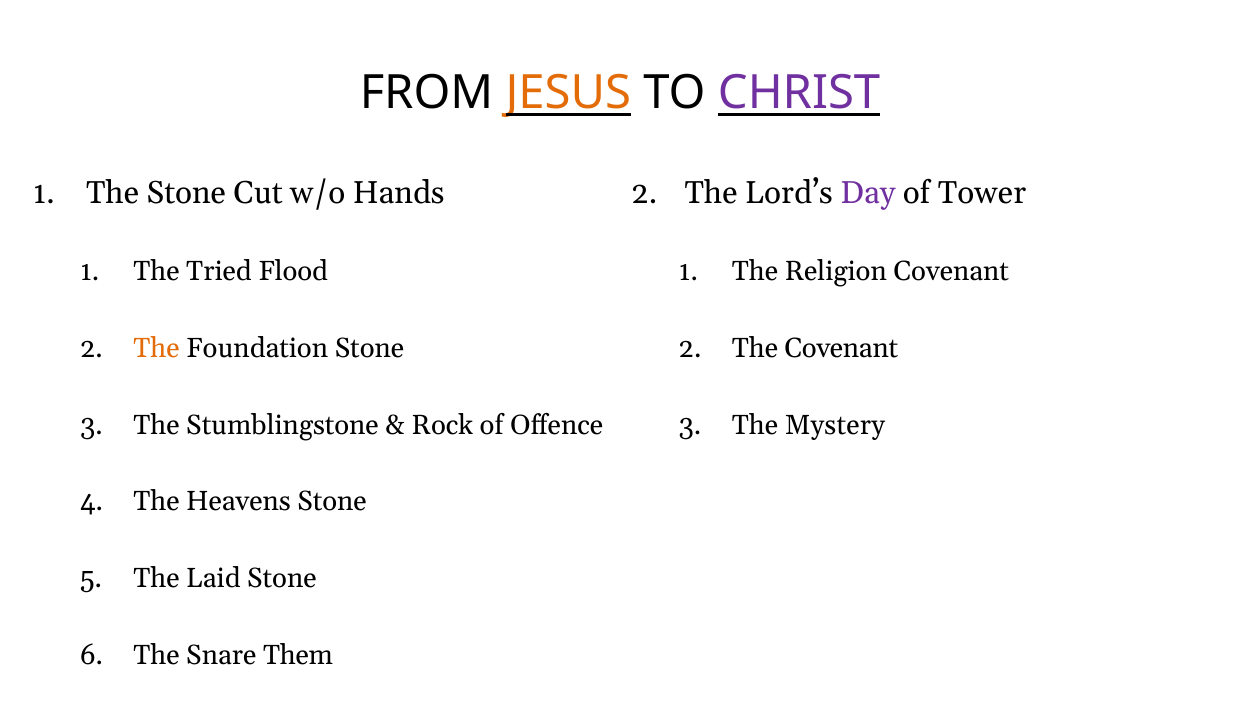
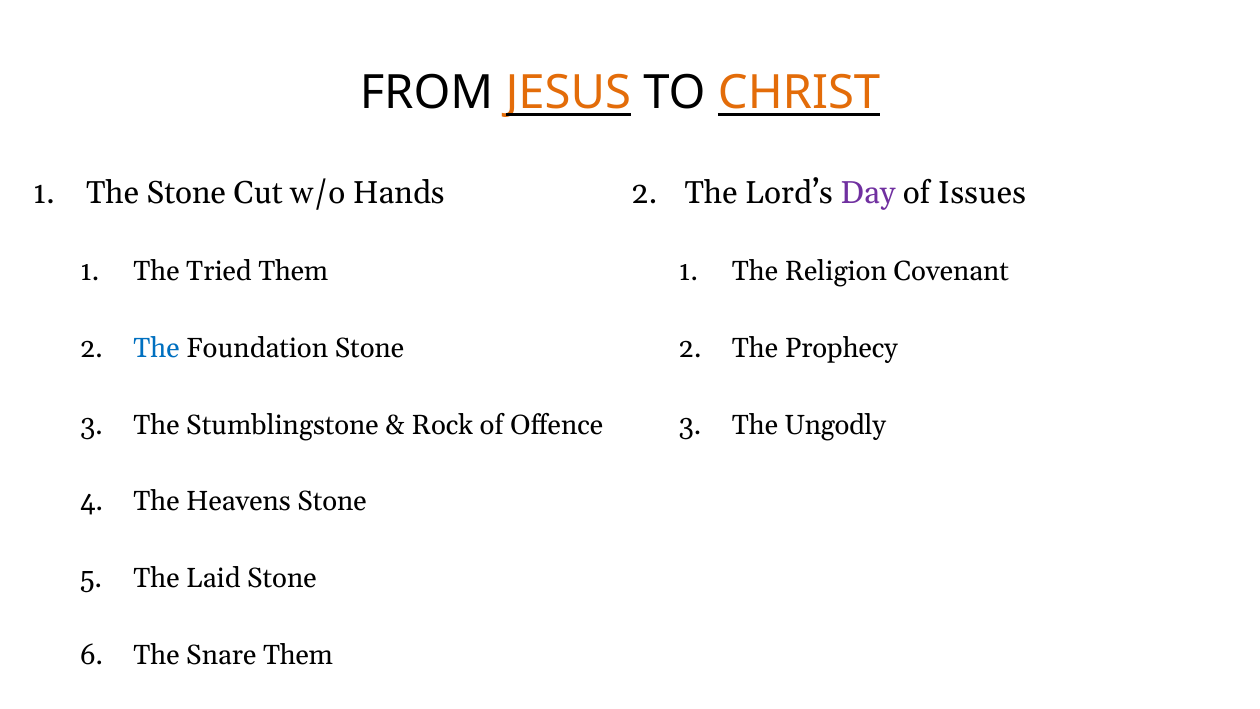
CHRIST colour: purple -> orange (799, 93)
Tower: Tower -> Issues (982, 193)
Tried Flood: Flood -> Them (293, 272)
The colour: orange -> blue (156, 348)
The Covenant: Covenant -> Prophecy (841, 348)
Mystery: Mystery -> Ungodly (835, 425)
